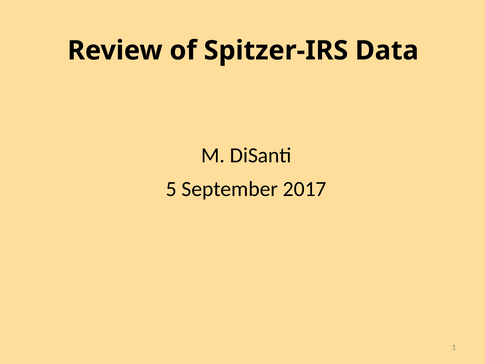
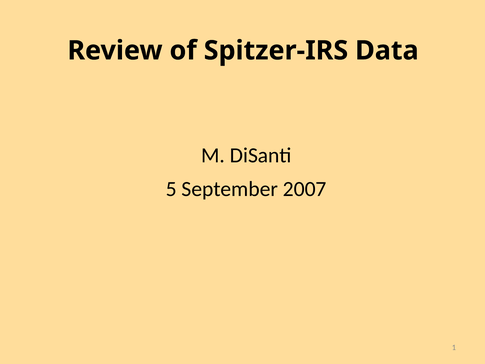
2017: 2017 -> 2007 (305, 189)
